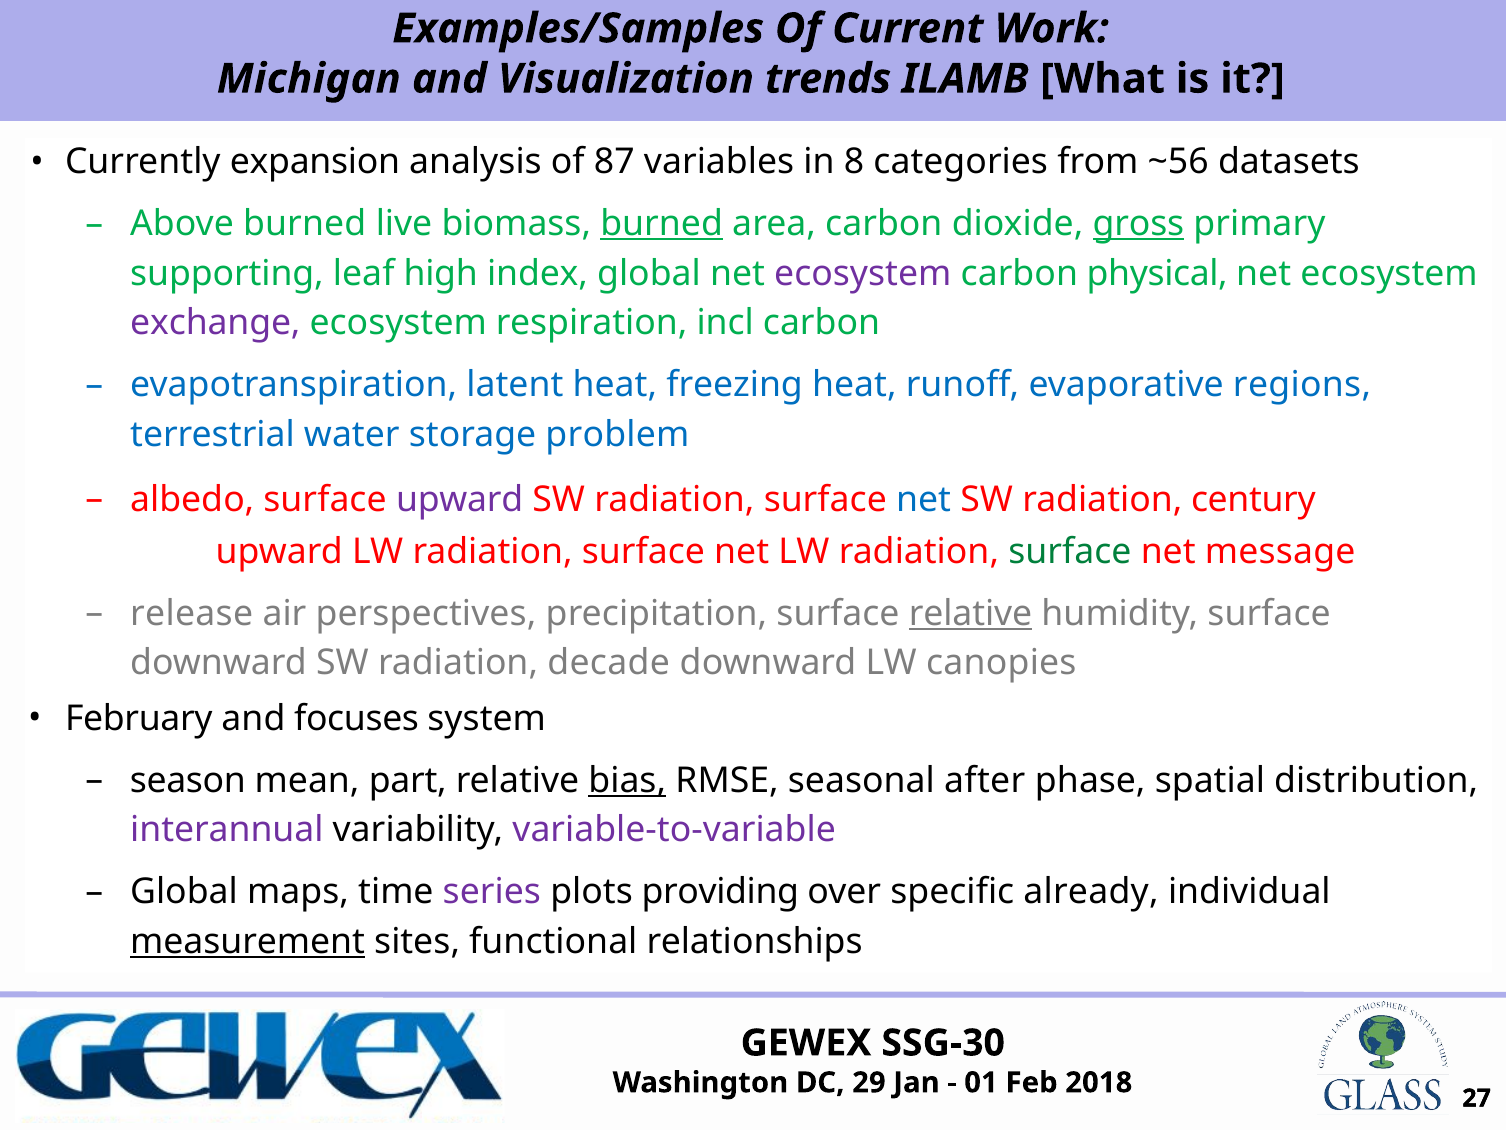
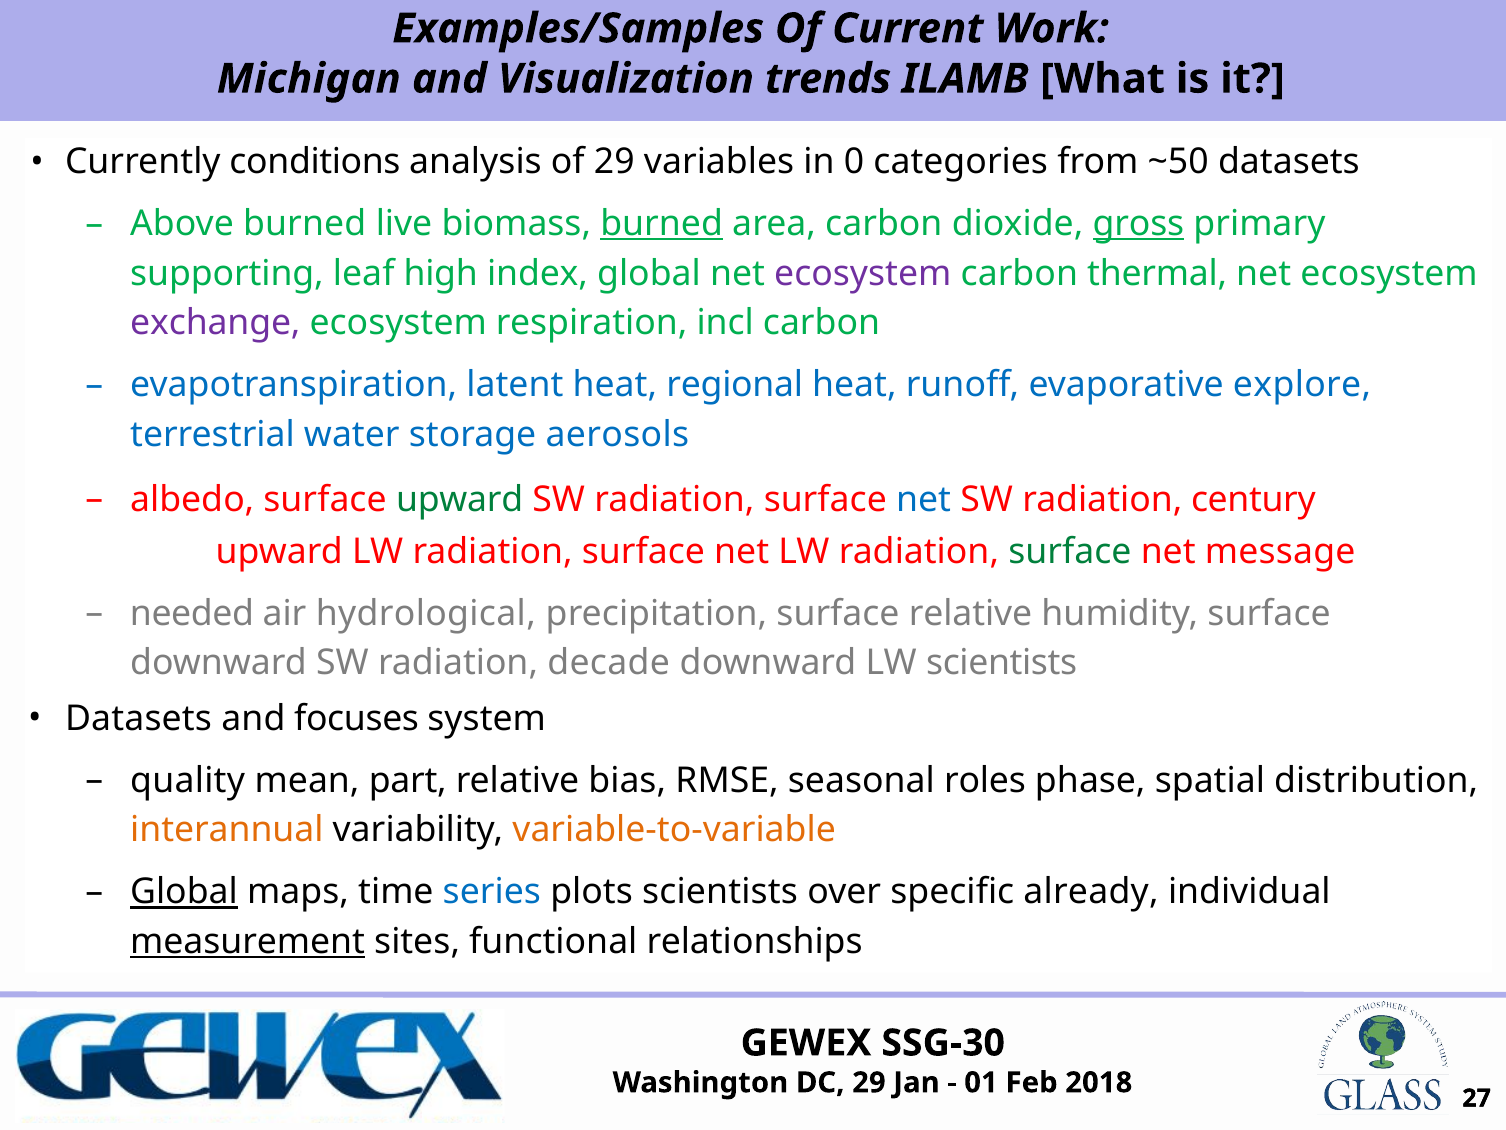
expansion: expansion -> conditions (315, 162)
of 87: 87 -> 29 (614, 162)
8: 8 -> 0 (854, 162)
~56: ~56 -> ~50 (1178, 162)
physical: physical -> thermal (1157, 273)
freezing: freezing -> regional (735, 385)
regions: regions -> explore (1302, 385)
problem: problem -> aerosols (617, 435)
upward colour: purple -> green (460, 499)
release: release -> needed (192, 613)
perspectives: perspectives -> hydrological (426, 613)
relative underline: present -> none (971, 613)
LW canopies: canopies -> scientists (1002, 663)
February: February -> Datasets (139, 718)
season: season -> quality (188, 780)
bias underline: present -> none (627, 780)
after: after -> roles (985, 780)
interannual colour: purple -> orange (227, 830)
variable-to-variable colour: purple -> orange (674, 830)
Global underline: none -> present (184, 892)
series colour: purple -> blue (492, 892)
plots providing: providing -> scientists (720, 892)
